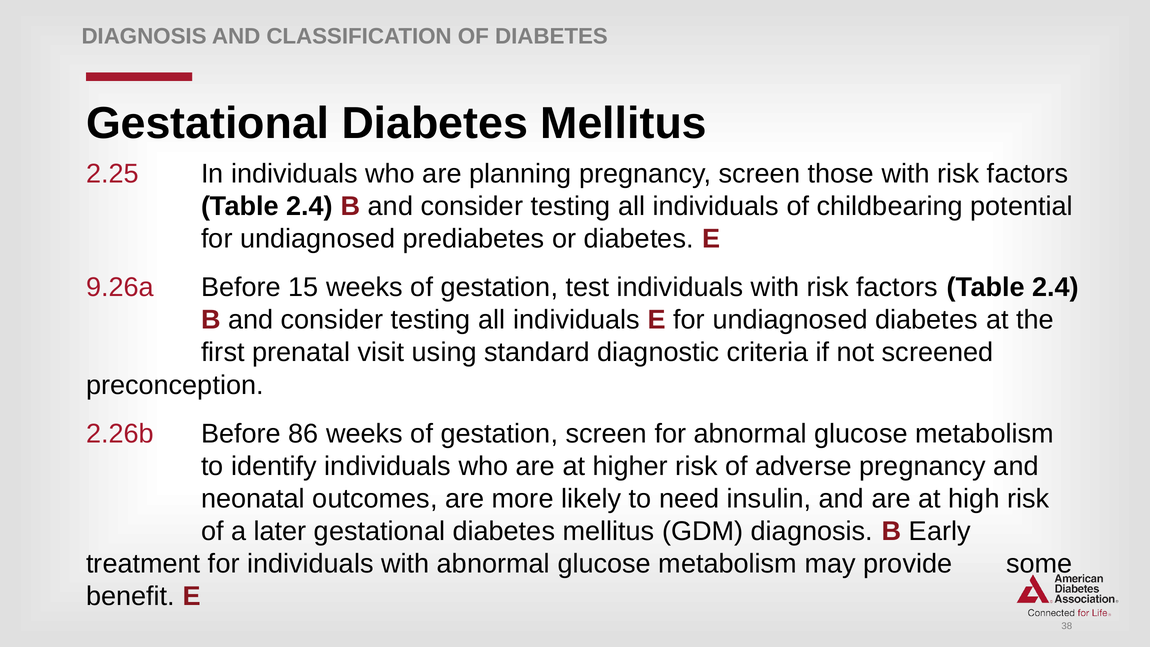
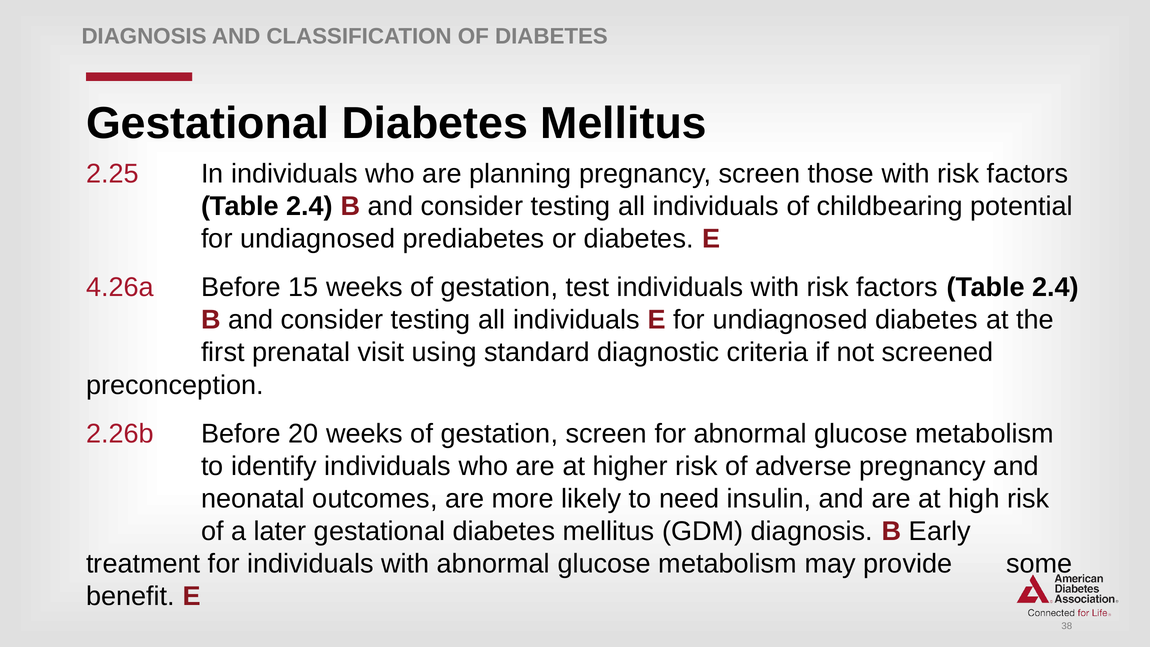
9.26a: 9.26a -> 4.26a (120, 287)
86: 86 -> 20 (303, 434)
